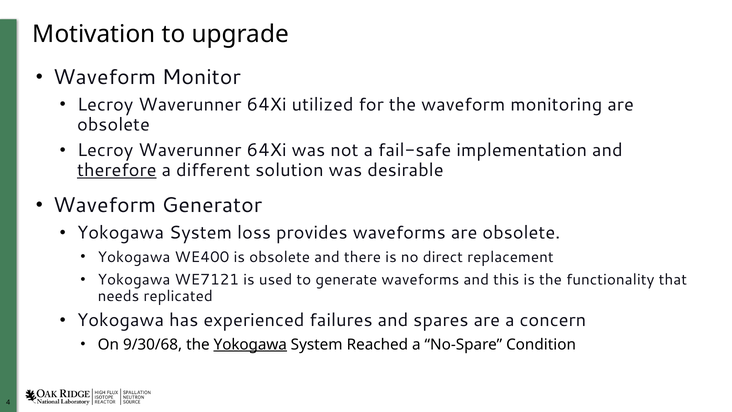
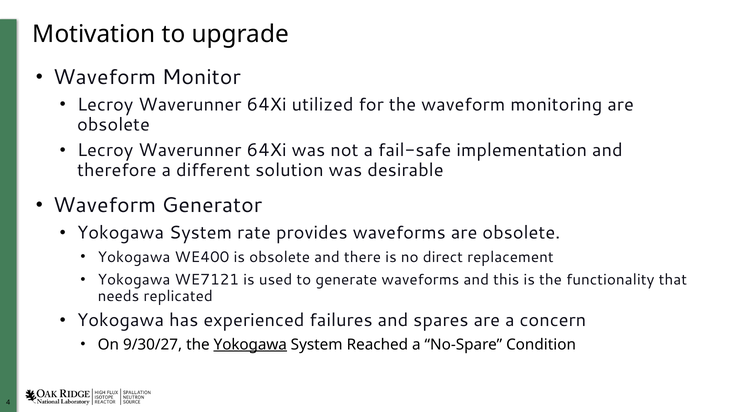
therefore underline: present -> none (117, 170)
loss: loss -> rate (254, 233)
9/30/68: 9/30/68 -> 9/30/27 (153, 344)
